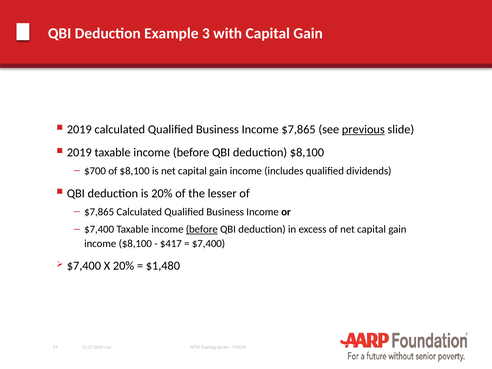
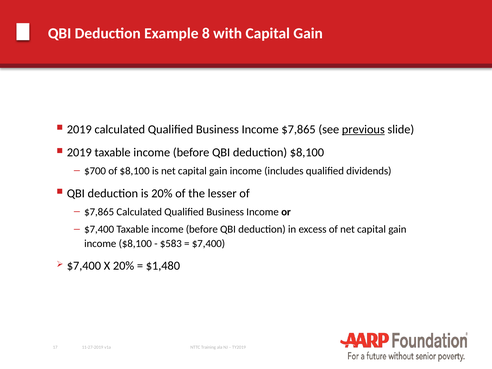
3: 3 -> 8 (206, 33)
before underline: present -> none (202, 229)
$417: $417 -> $583 (171, 244)
